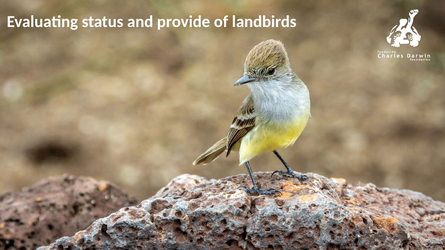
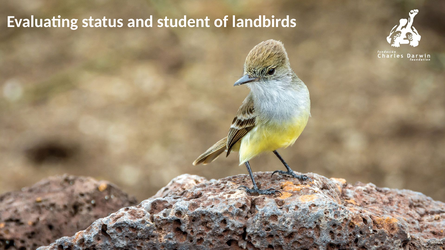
provide: provide -> student (184, 22)
